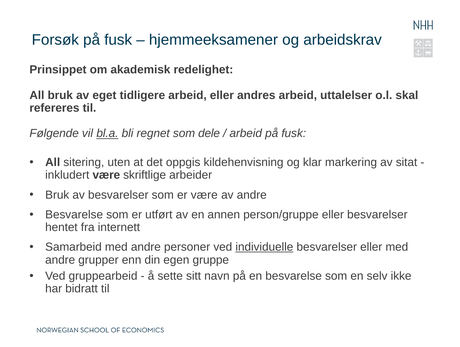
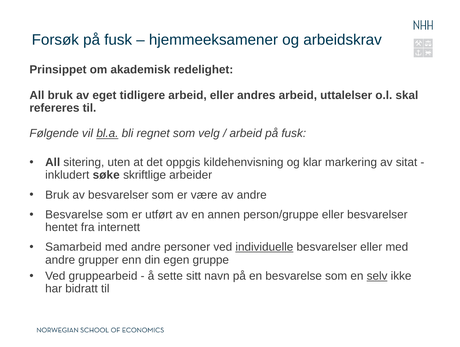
dele: dele -> velg (209, 134)
inkludert være: være -> søke (106, 175)
selv underline: none -> present (377, 276)
